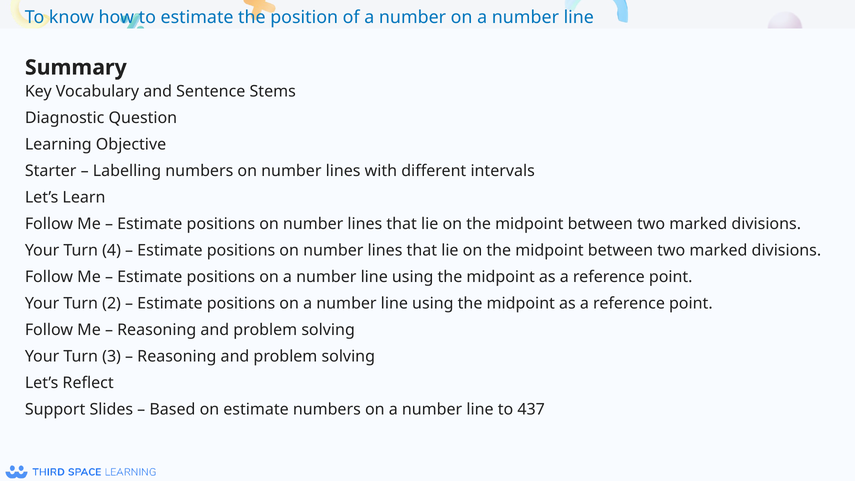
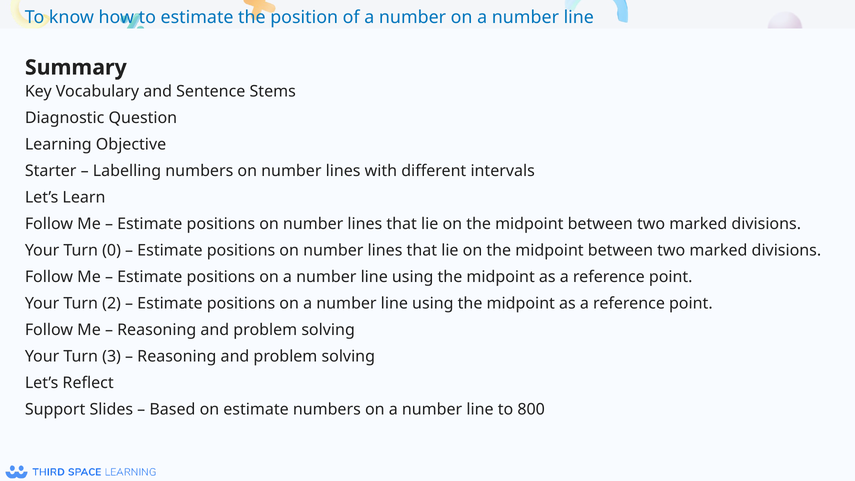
4: 4 -> 0 (112, 251)
437: 437 -> 800 (531, 410)
